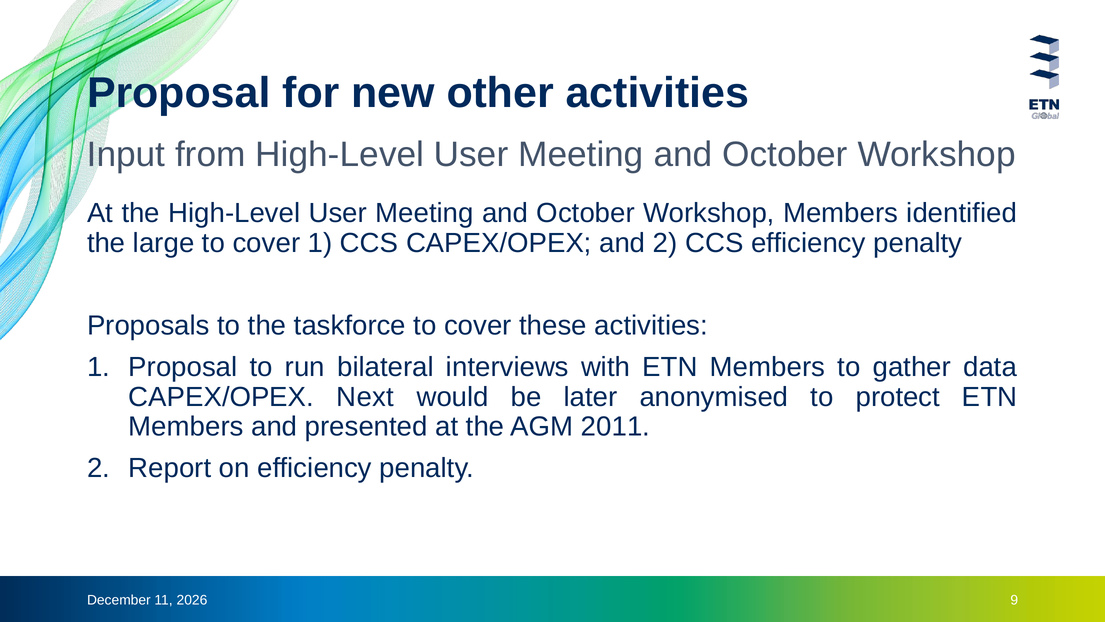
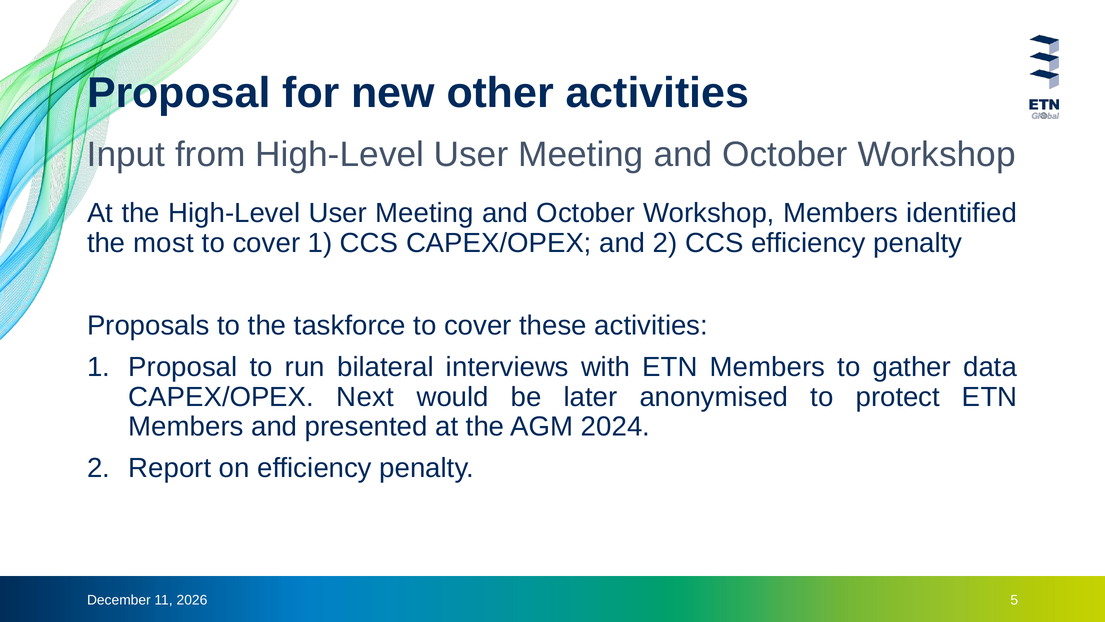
large: large -> most (164, 243)
2011: 2011 -> 2024 (616, 426)
9: 9 -> 5 (1014, 600)
